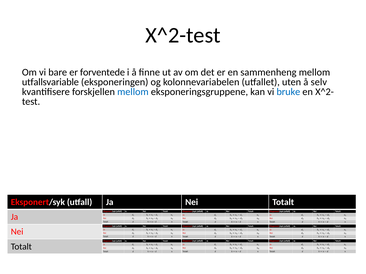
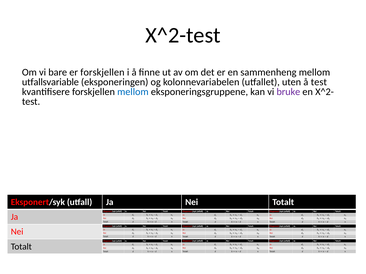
er forventede: forventede -> forskjellen (102, 72)
å selv: selv -> test (319, 82)
bruke colour: blue -> purple (288, 92)
